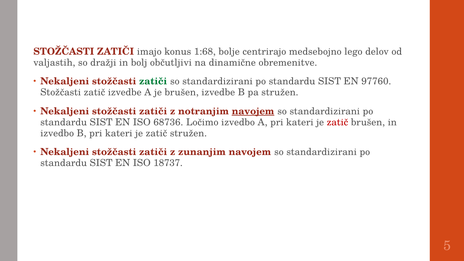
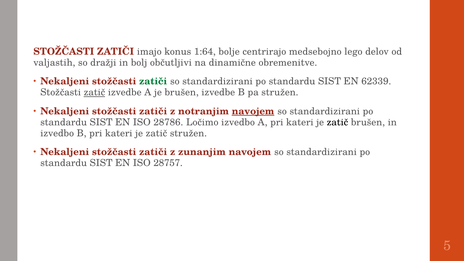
1:68: 1:68 -> 1:64 (205, 52)
97760: 97760 -> 62339 (376, 81)
zatič underline: none -> present (94, 92)
68736: 68736 -> 28786 (168, 122)
zatič colour: red -> black (337, 122)
18737: 18737 -> 28757 (168, 163)
